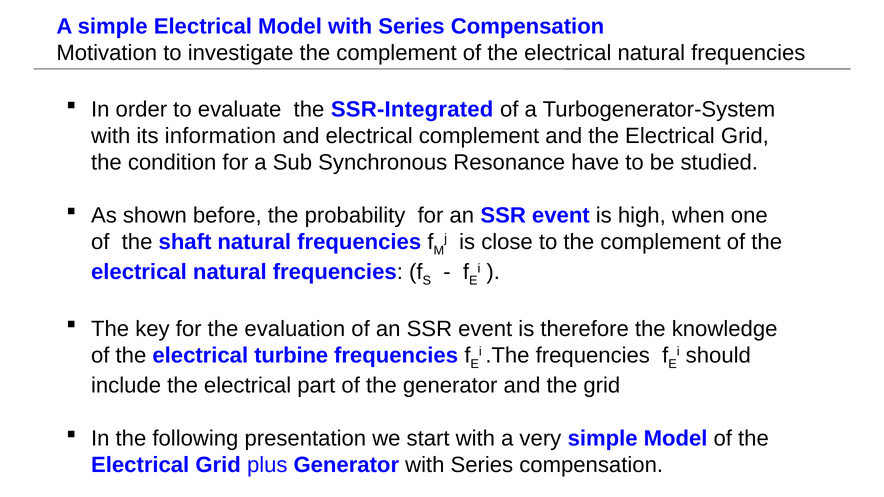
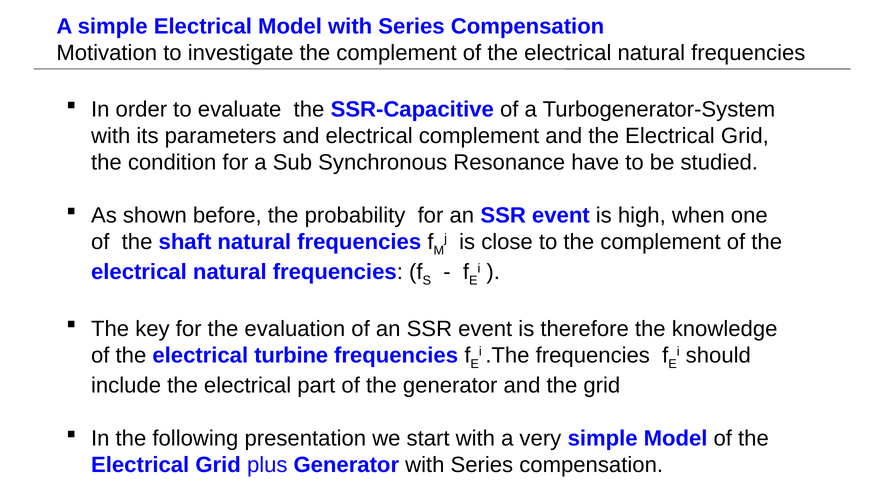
SSR-Integrated: SSR-Integrated -> SSR-Capacitive (412, 109)
information: information -> parameters (221, 136)
